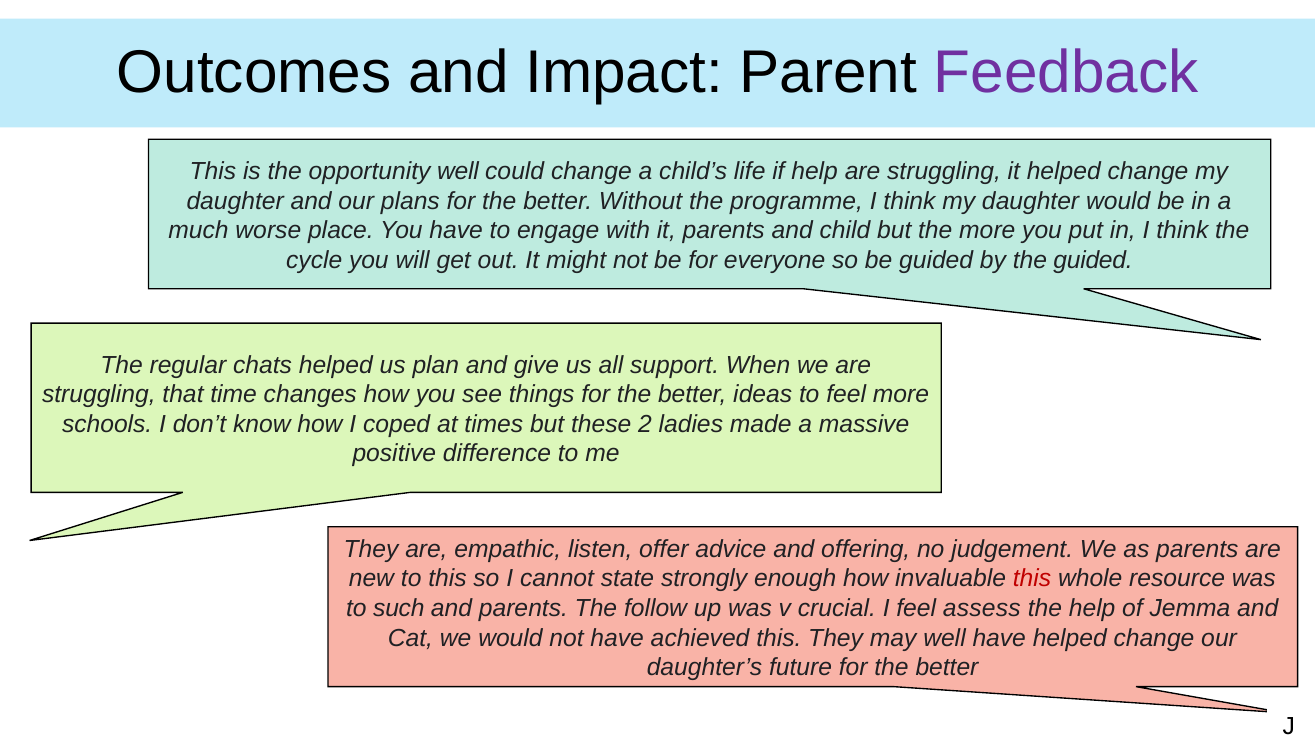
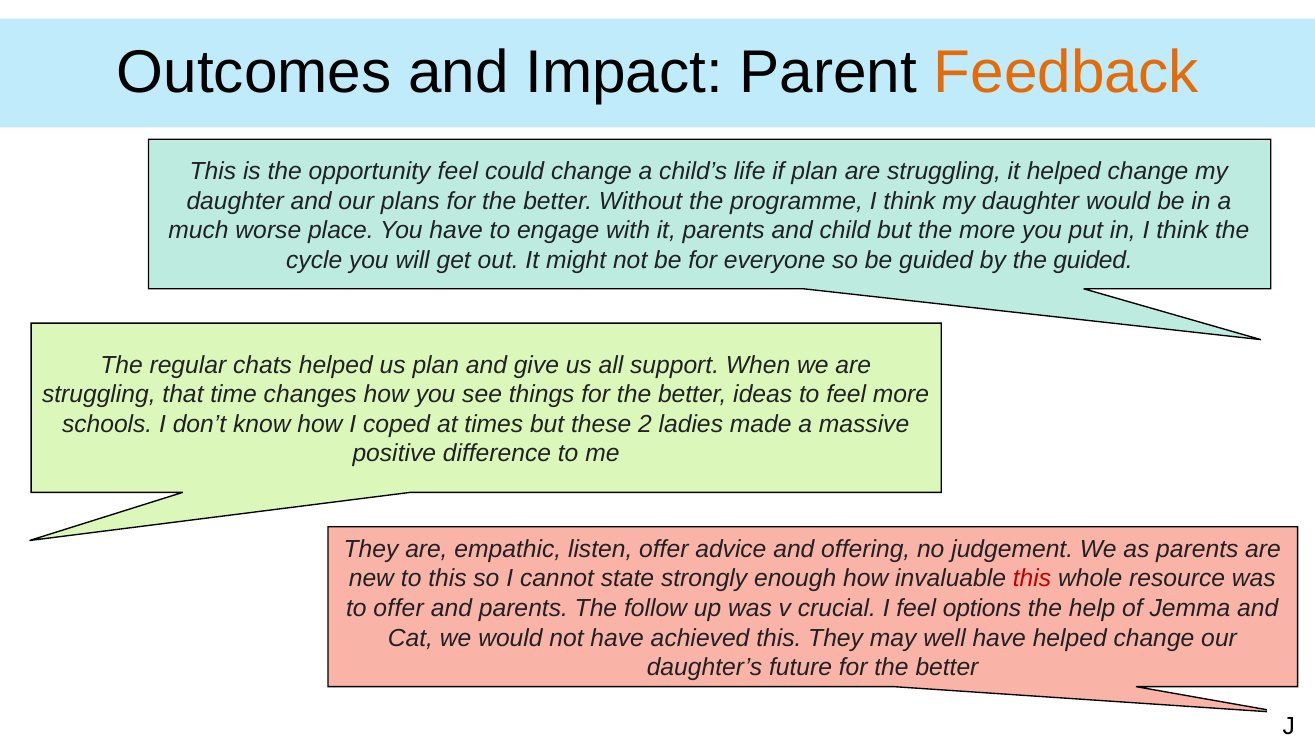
Feedback colour: purple -> orange (1066, 73)
opportunity well: well -> feel (458, 171)
if help: help -> plan (815, 171)
to such: such -> offer (399, 608)
assess: assess -> options (982, 608)
